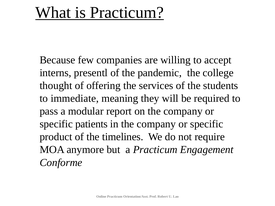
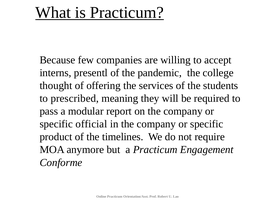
immediate: immediate -> prescribed (75, 98)
patients: patients -> official (91, 124)
